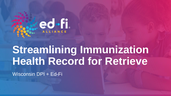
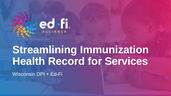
Retrieve: Retrieve -> Services (126, 61)
